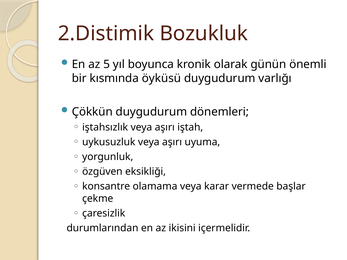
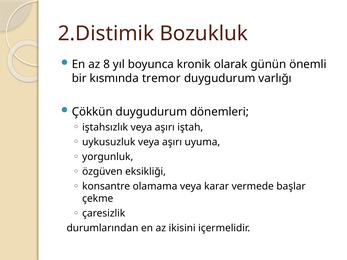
5: 5 -> 8 (107, 64)
öyküsü: öyküsü -> tremor (161, 78)
